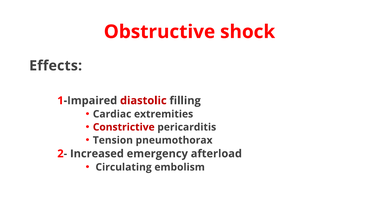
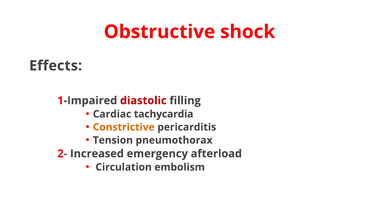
extremities: extremities -> tachycardia (164, 114)
Constrictive colour: red -> orange (124, 127)
Circulating: Circulating -> Circulation (124, 167)
